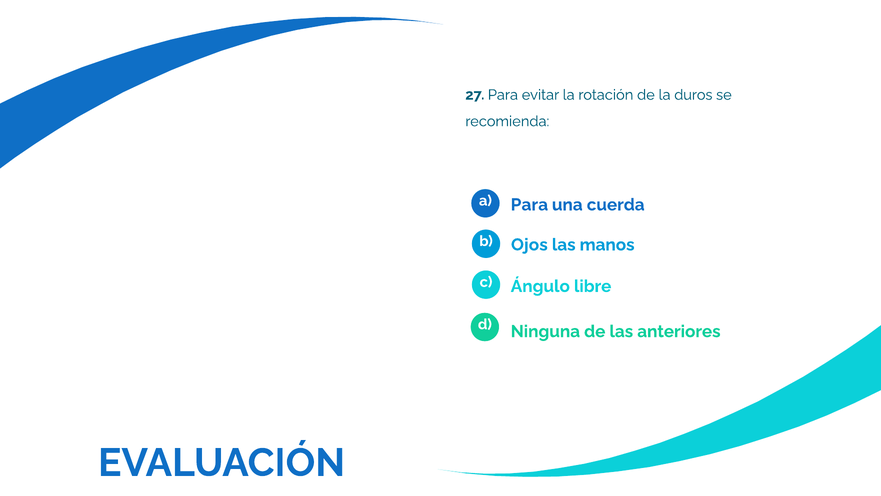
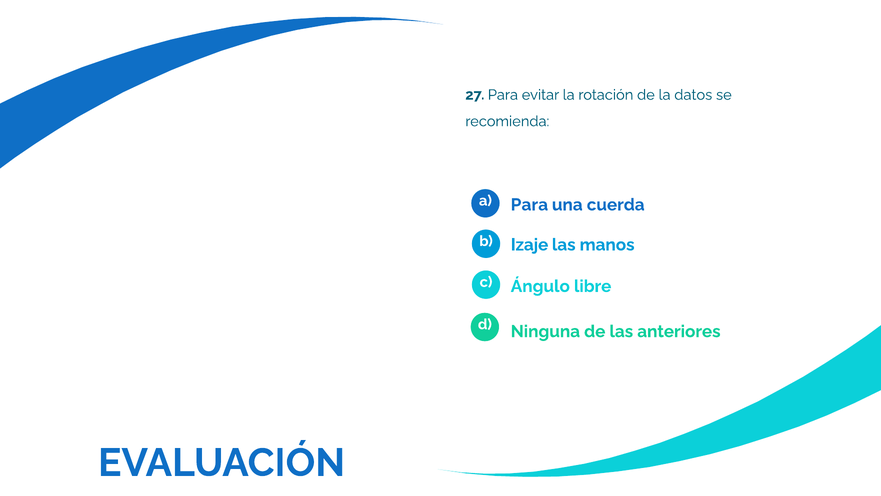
duros: duros -> datos (693, 95)
Ojos: Ojos -> Izaje (530, 245)
